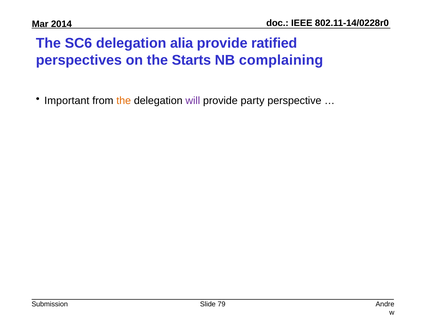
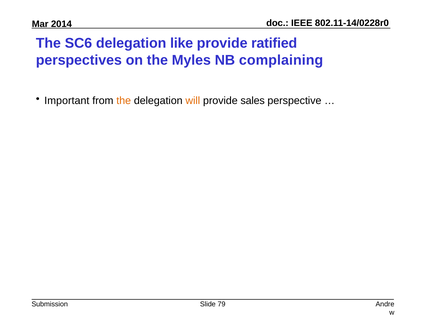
alia: alia -> like (182, 43)
the Starts: Starts -> Myles (191, 60)
will colour: purple -> orange (193, 101)
party: party -> sales (253, 101)
